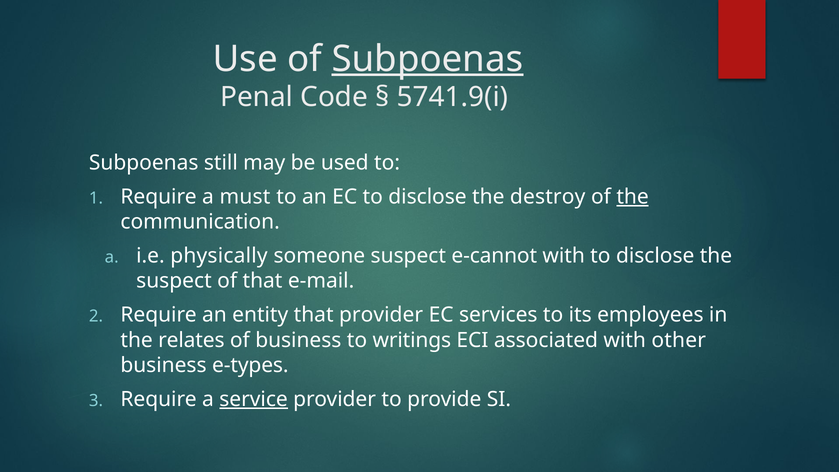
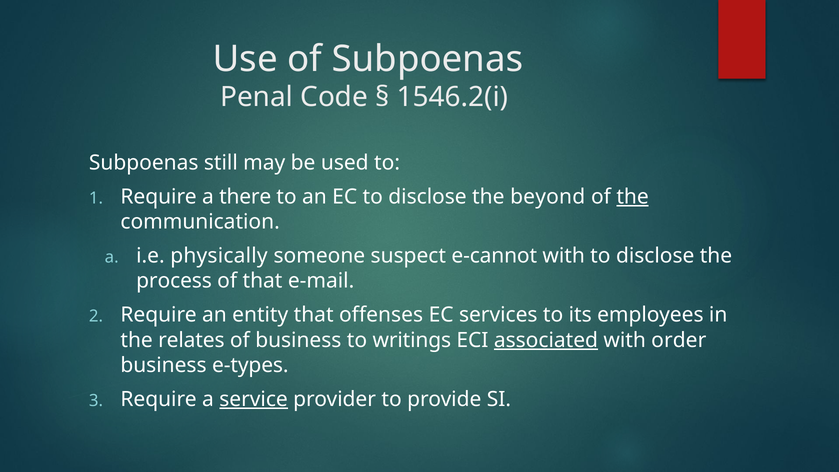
Subpoenas underline: present -> none (427, 59)
5741.9(i: 5741.9(i -> 1546.2(i (453, 97)
must: must -> there (245, 197)
destroy: destroy -> beyond (548, 197)
suspect: suspect -> process (174, 281)
that provider: provider -> offenses (381, 315)
associated underline: none -> present (546, 340)
other: other -> order (679, 340)
